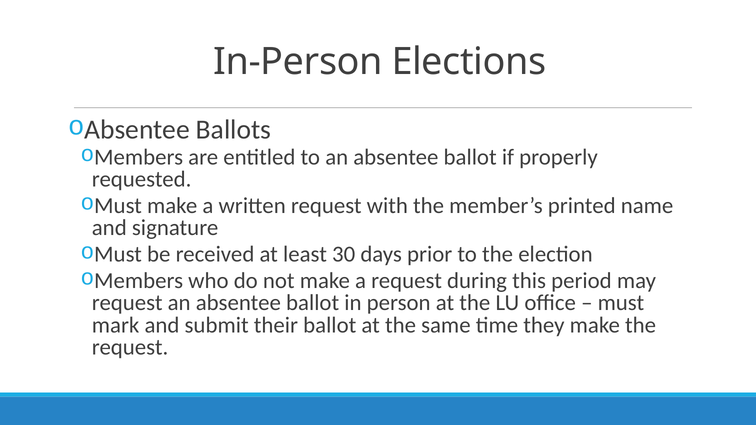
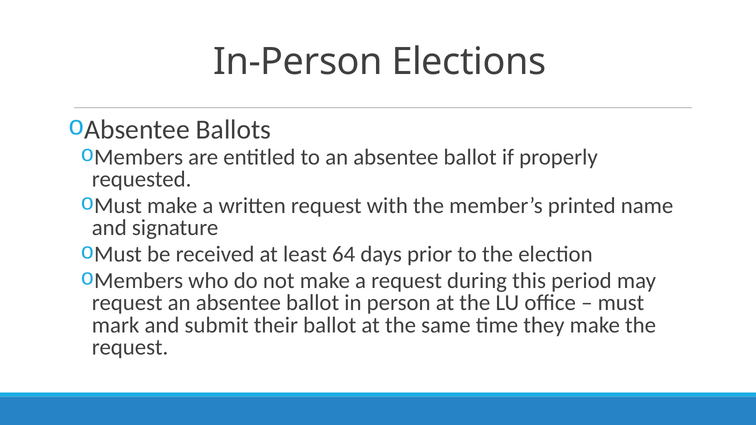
30: 30 -> 64 (344, 254)
